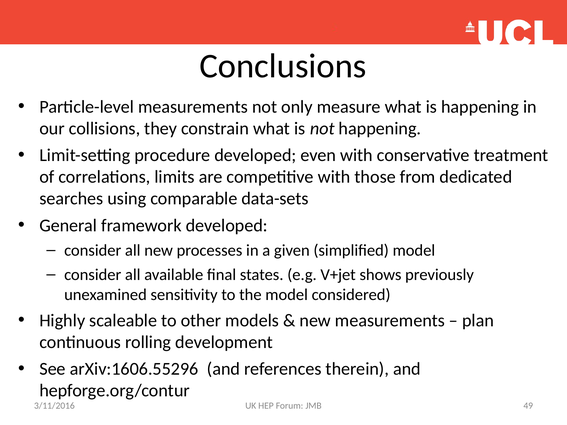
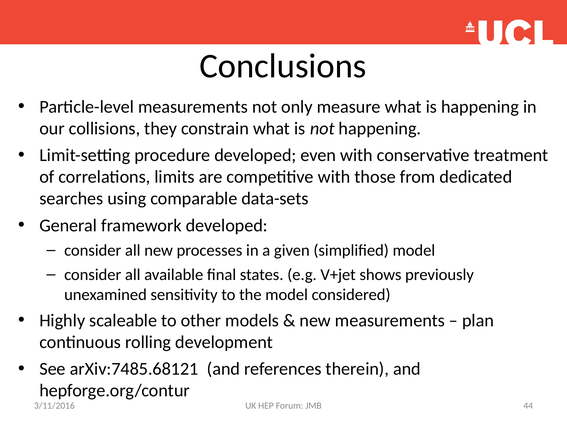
arXiv:1606.55296: arXiv:1606.55296 -> arXiv:7485.68121 (134, 369)
49: 49 -> 44 (528, 406)
